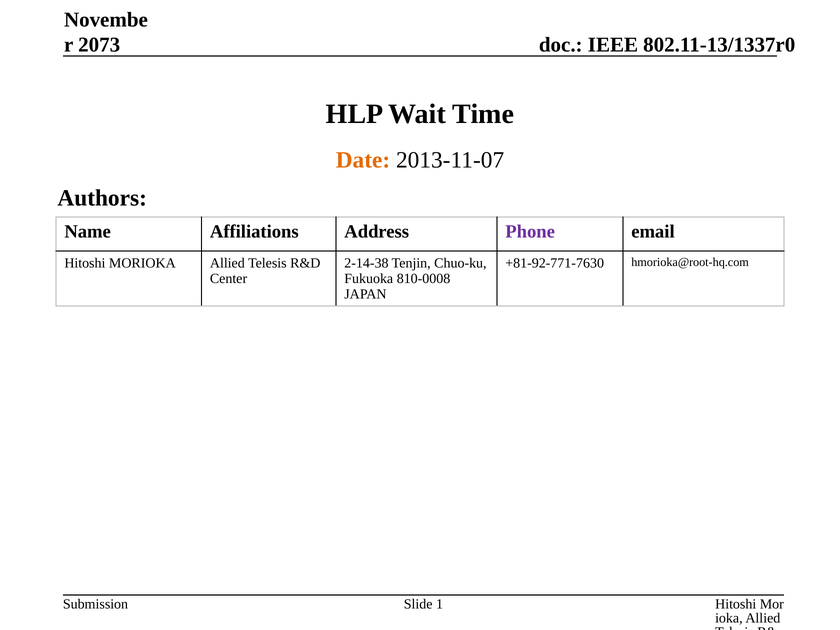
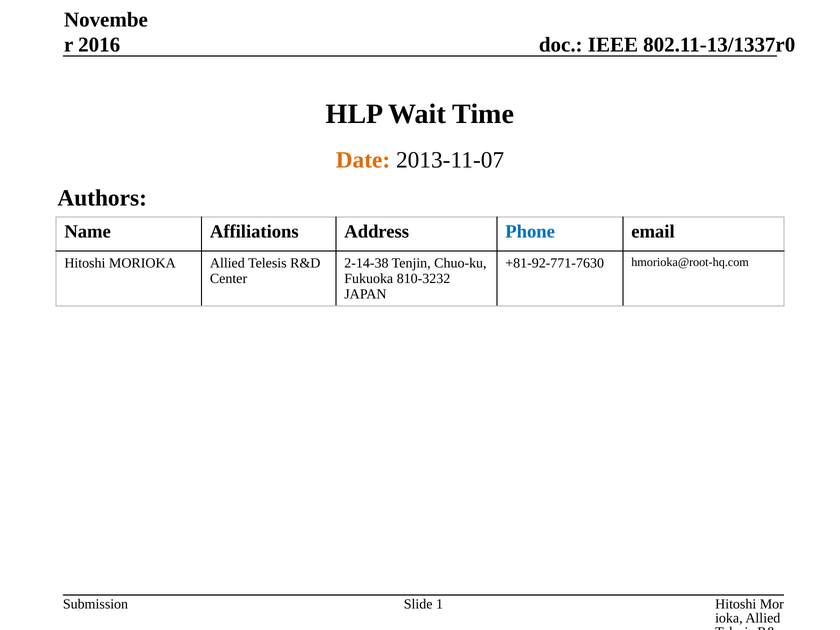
2073: 2073 -> 2016 (99, 45)
Phone colour: purple -> blue (530, 232)
810-0008: 810-0008 -> 810-3232 (424, 279)
